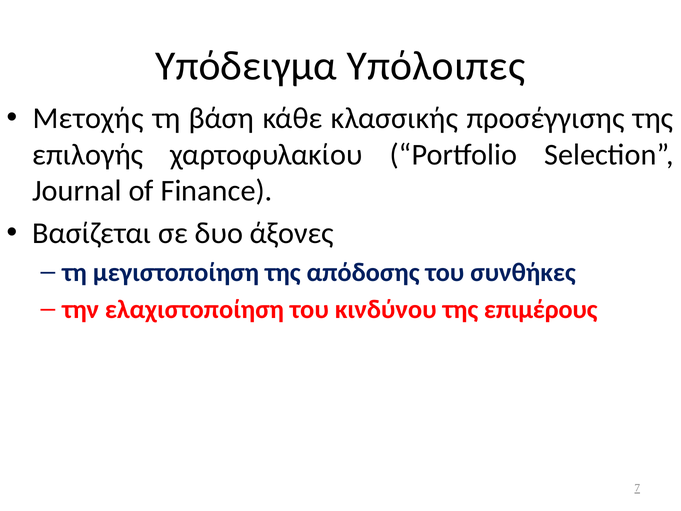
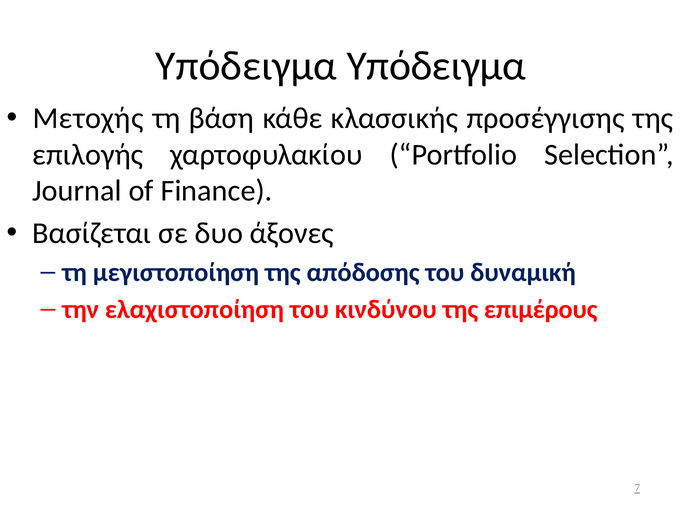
Υπόδειγμα Υπόλοιπες: Υπόλοιπες -> Υπόδειγμα (436, 66)
συνθήκες: συνθήκες -> δυναμική (523, 272)
